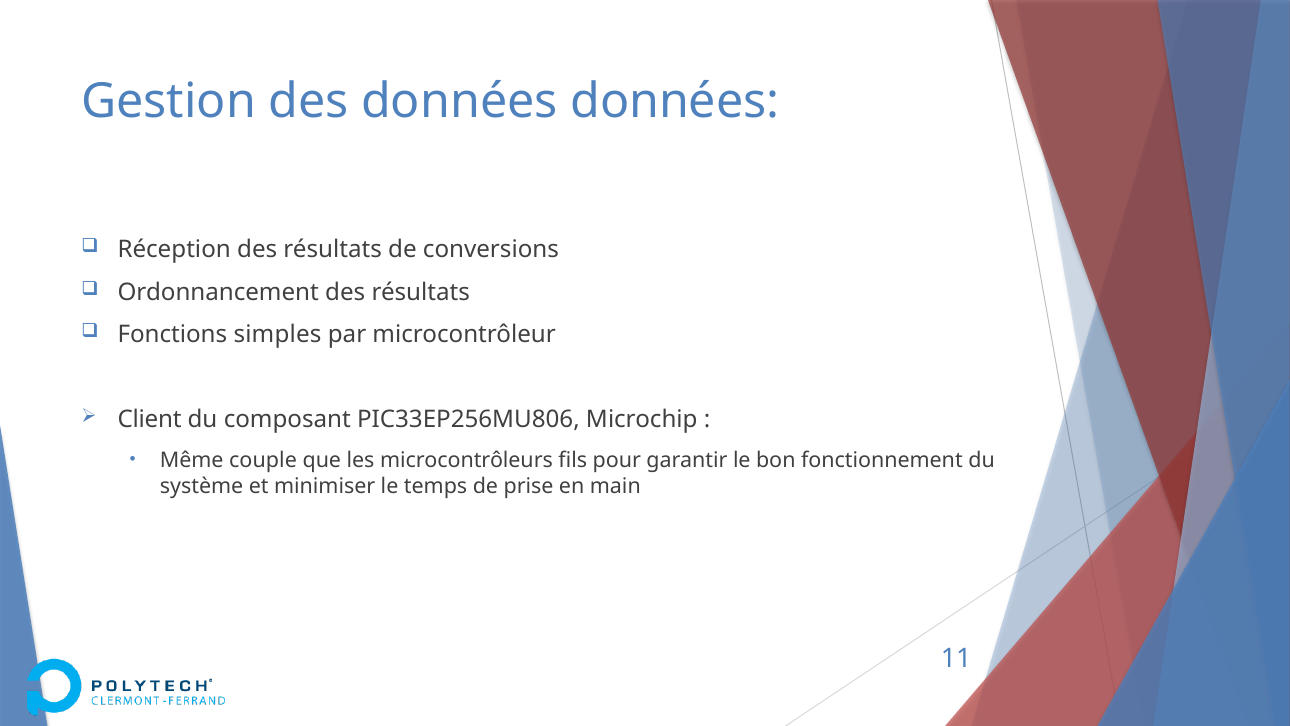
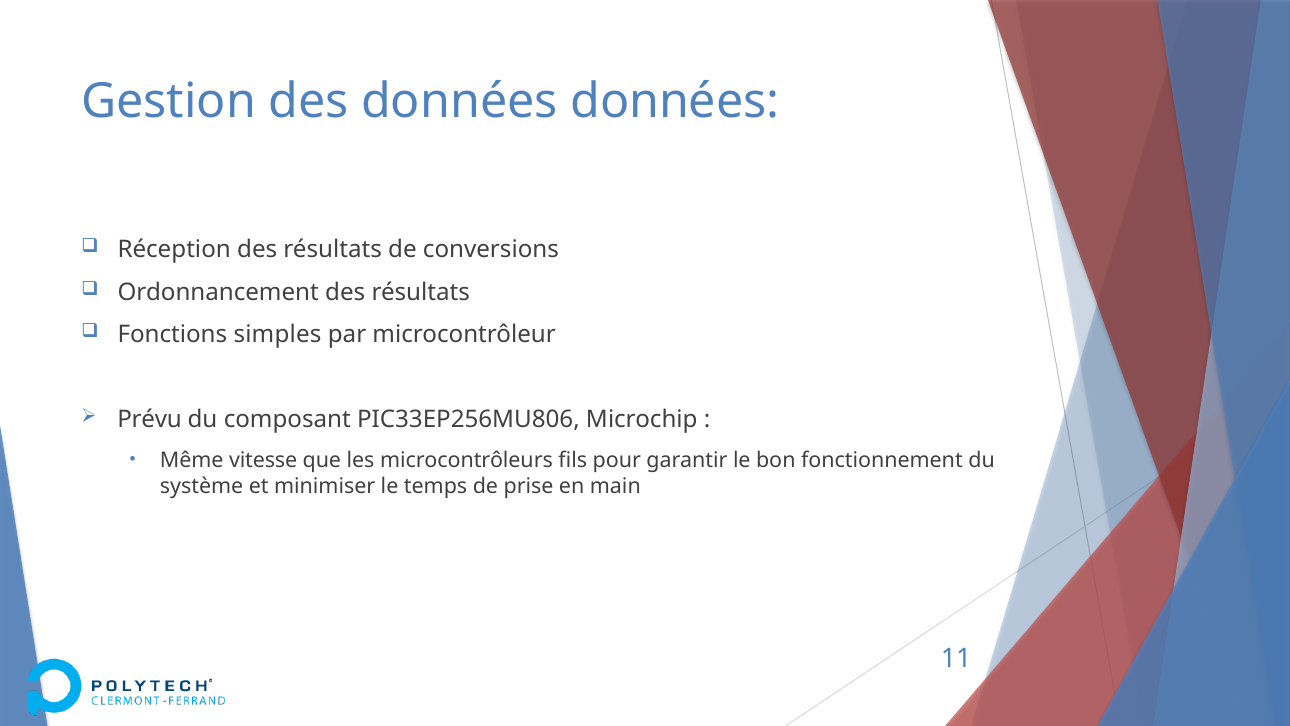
Client: Client -> Prévu (150, 420)
couple: couple -> vitesse (263, 460)
